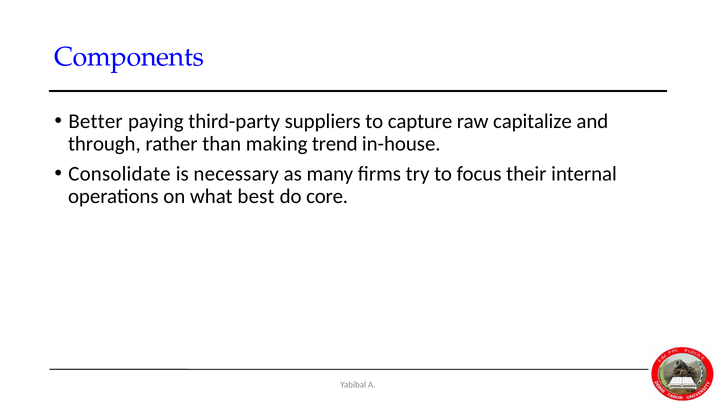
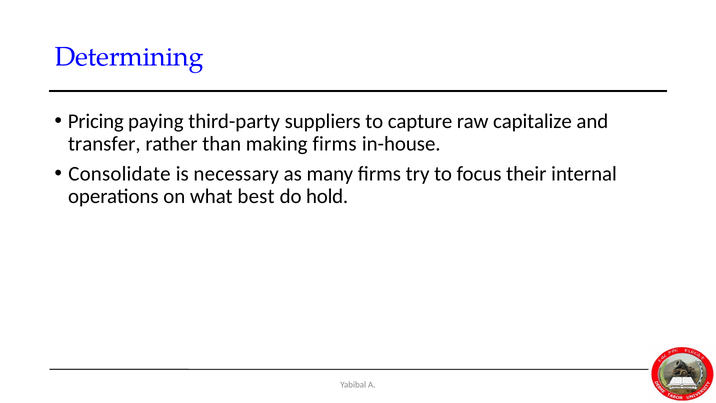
Components: Components -> Determining (129, 57)
Better: Better -> Pricing (96, 121)
through: through -> transfer (104, 144)
making trend: trend -> firms (335, 144)
core: core -> hold (327, 196)
